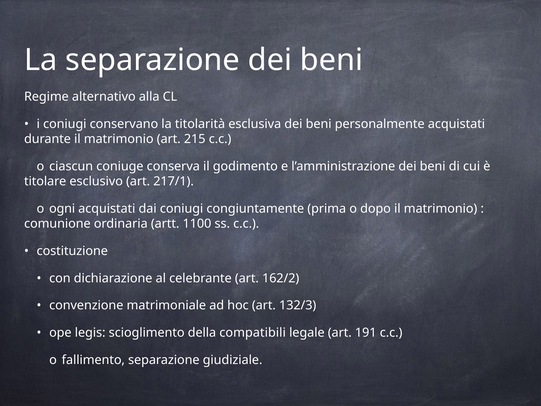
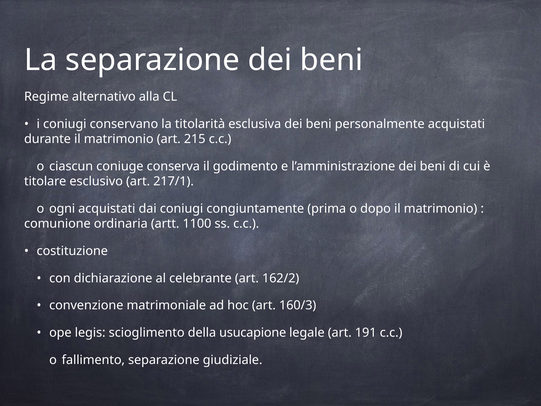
132/3: 132/3 -> 160/3 (298, 305)
compatibili: compatibili -> usucapione (253, 332)
